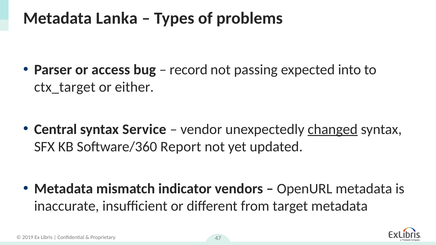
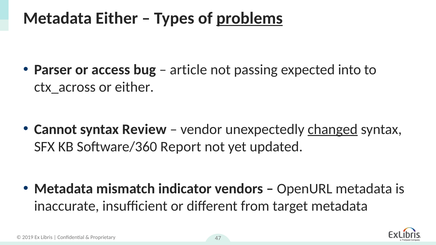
Metadata Lanka: Lanka -> Either (117, 18)
problems underline: none -> present (250, 18)
record: record -> article (188, 70)
ctx_target: ctx_target -> ctx_across (65, 87)
Central: Central -> Cannot (56, 129)
Service: Service -> Review (144, 129)
